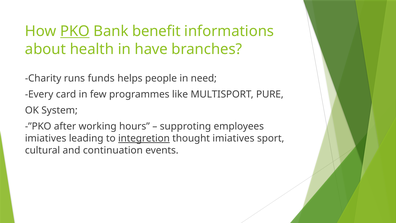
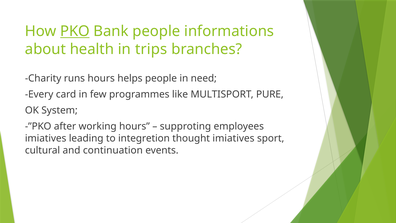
Bank benefit: benefit -> people (156, 31)
have: have -> trips (151, 49)
runs funds: funds -> hours (101, 78)
integretion underline: present -> none (144, 138)
